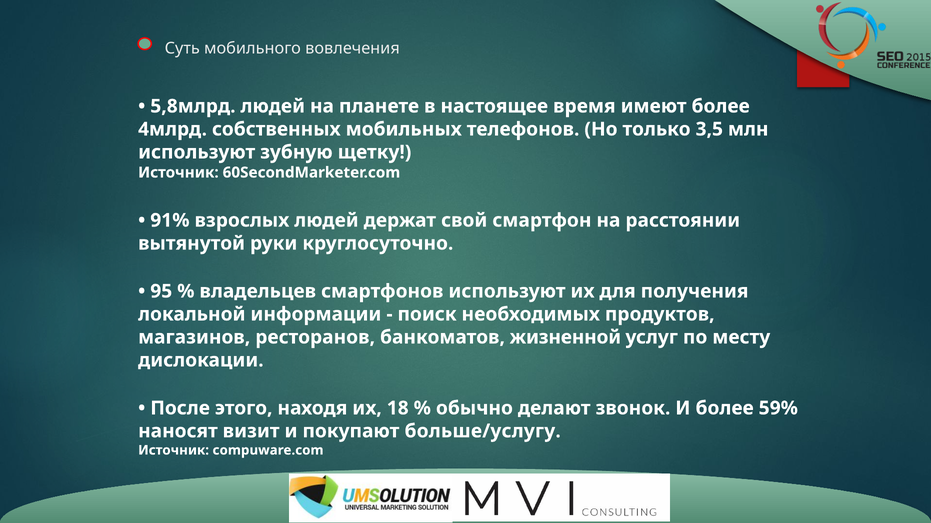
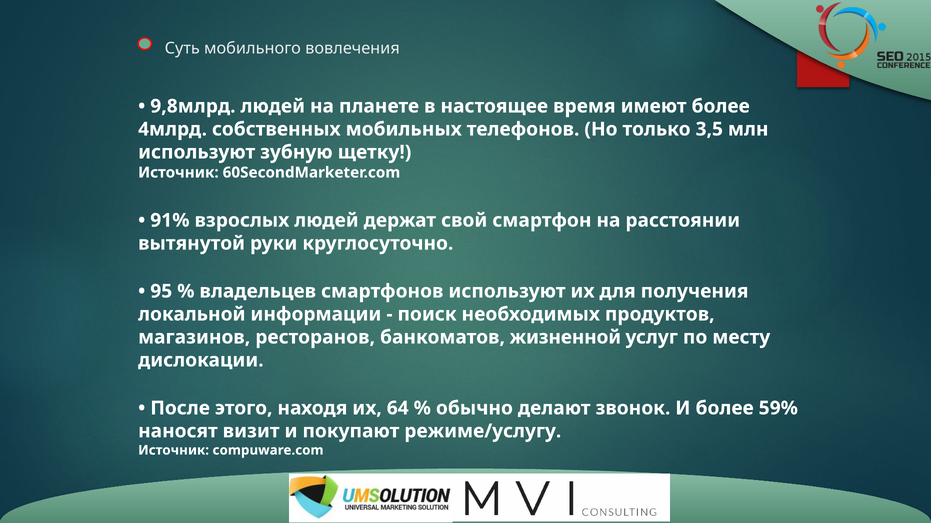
5,8млрд: 5,8млрд -> 9,8млрд (193, 106)
18: 18 -> 64 (398, 409)
больше/услугу: больше/услугу -> режиме/услугу (483, 432)
